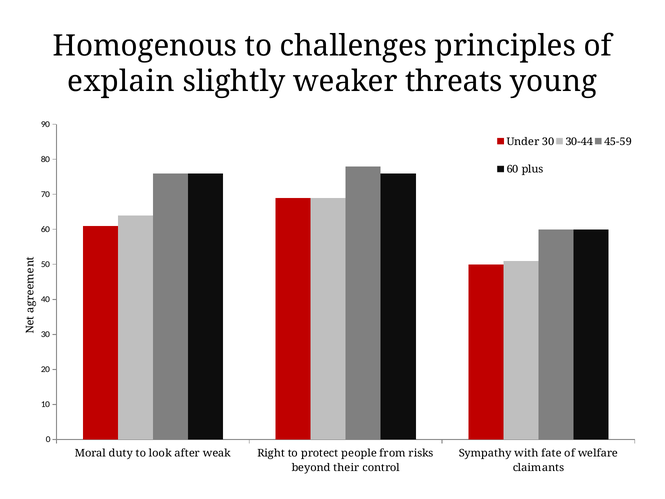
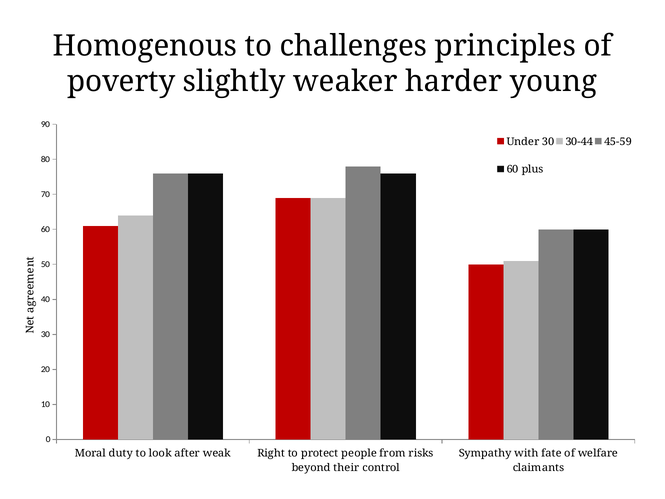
explain: explain -> poverty (121, 81)
threats: threats -> harder (454, 81)
